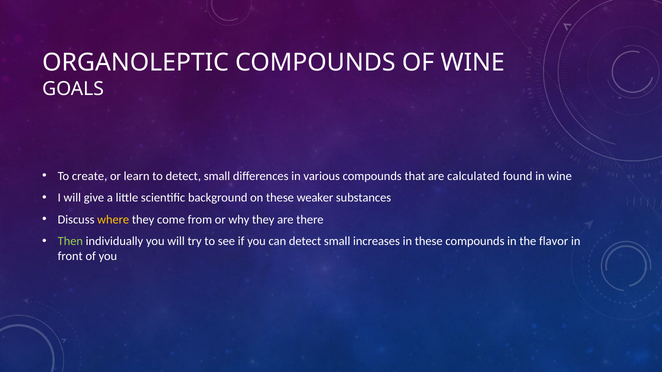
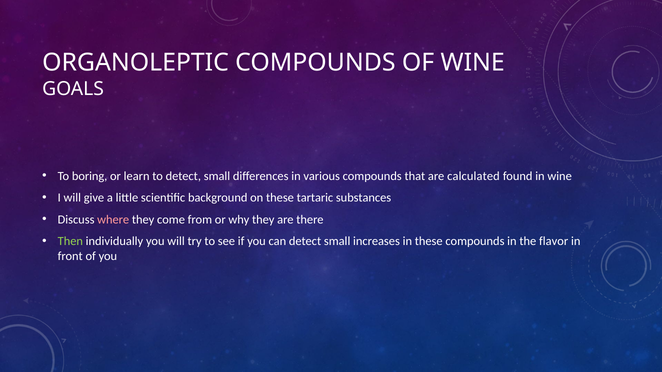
create: create -> boring (90, 176)
weaker: weaker -> tartaric (315, 198)
where colour: yellow -> pink (113, 220)
